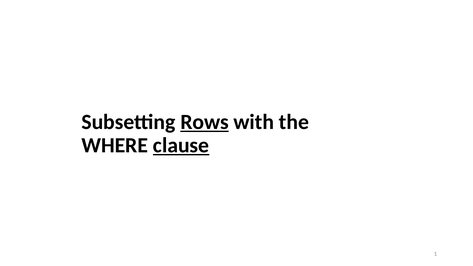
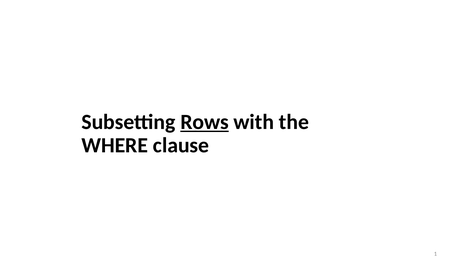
clause underline: present -> none (181, 145)
